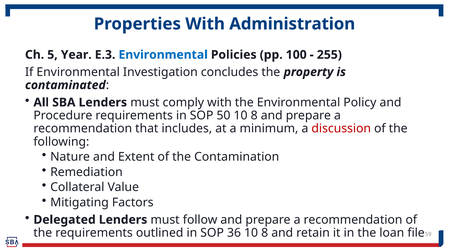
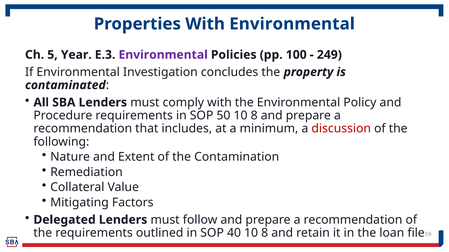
With Administration: Administration -> Environmental (292, 24)
Environmental colour: blue -> purple (163, 55)
255: 255 -> 249 (329, 55)
36: 36 -> 40 (234, 233)
